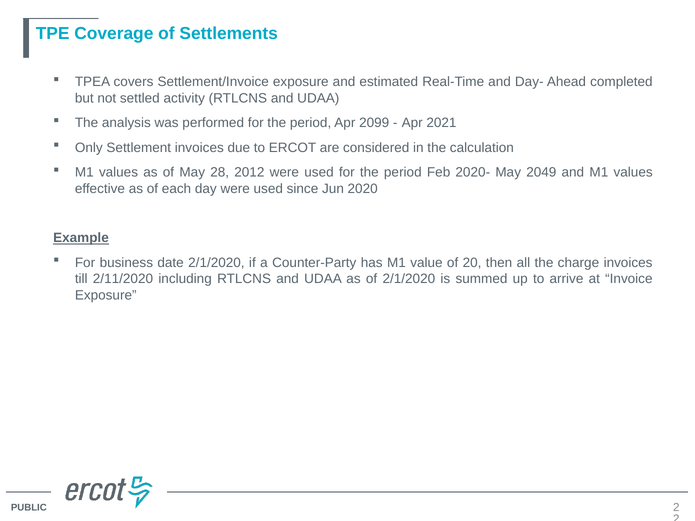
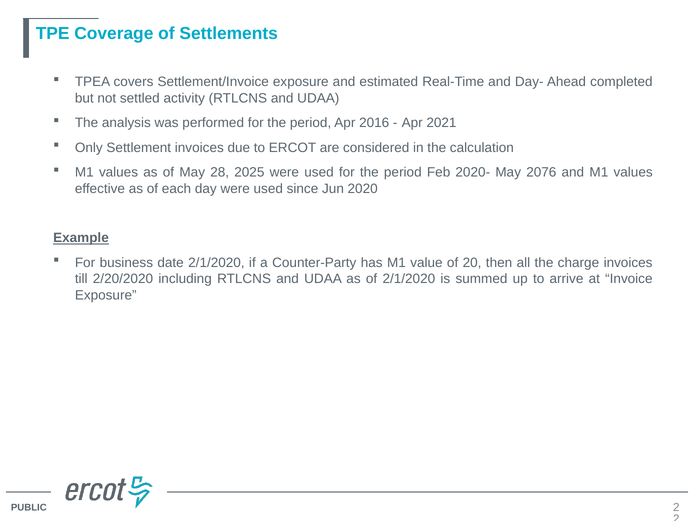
2099: 2099 -> 2016 (374, 123)
2012: 2012 -> 2025 (249, 172)
2049: 2049 -> 2076 (541, 172)
2/11/2020: 2/11/2020 -> 2/20/2020 (123, 279)
